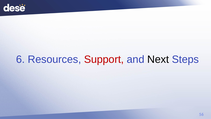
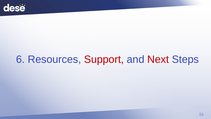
Next colour: black -> red (158, 59)
